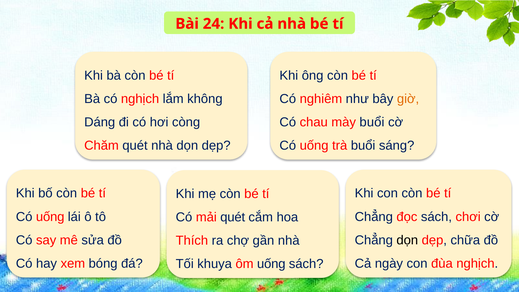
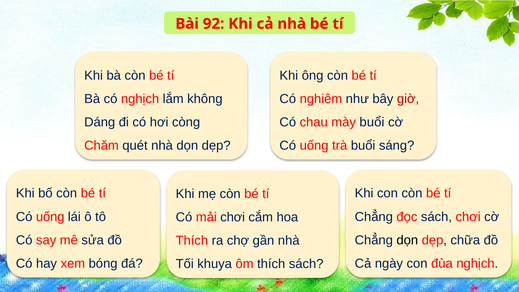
24: 24 -> 92 (214, 24)
giờ colour: orange -> red (408, 99)
mải quét: quét -> chơi (233, 217)
ôm uống: uống -> thích (271, 264)
